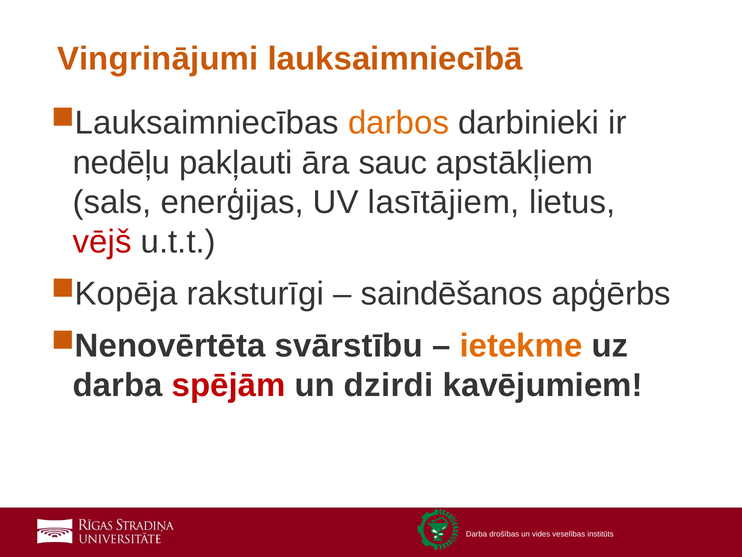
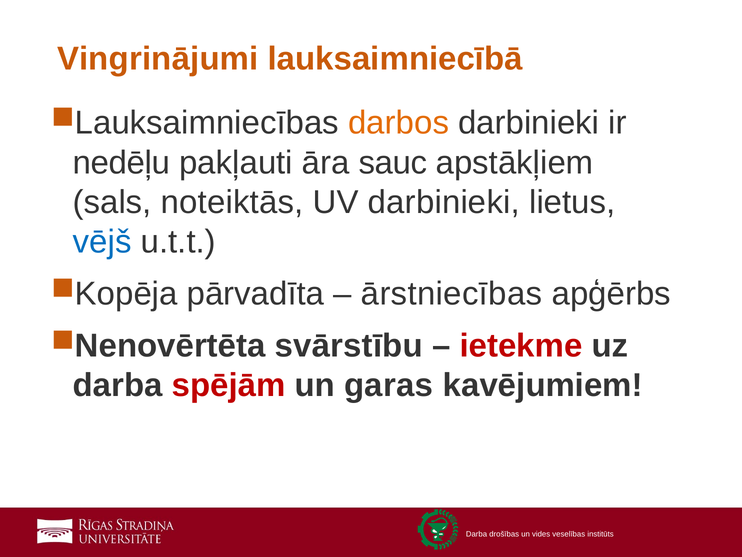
enerģijas: enerģijas -> noteiktās (232, 202)
UV lasītājiem: lasītājiem -> darbinieki (444, 202)
vējš colour: red -> blue (102, 242)
raksturīgi: raksturīgi -> pārvadīta (256, 294)
saindēšanos: saindēšanos -> ārstniecības (452, 294)
ietekme colour: orange -> red (521, 346)
dzirdi: dzirdi -> garas (389, 385)
